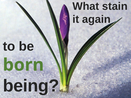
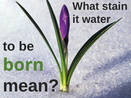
again: again -> water (96, 19)
being: being -> mean (31, 86)
